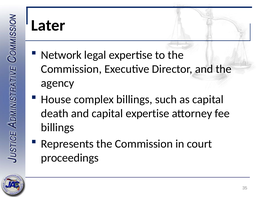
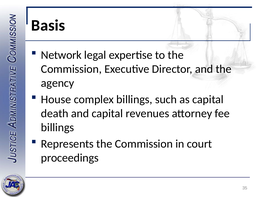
Later: Later -> Basis (48, 25)
capital expertise: expertise -> revenues (147, 114)
